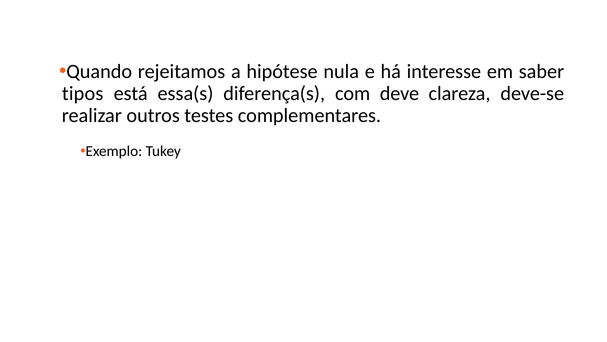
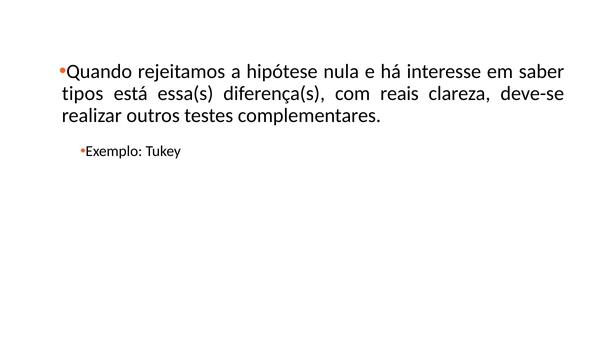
deve: deve -> reais (399, 93)
